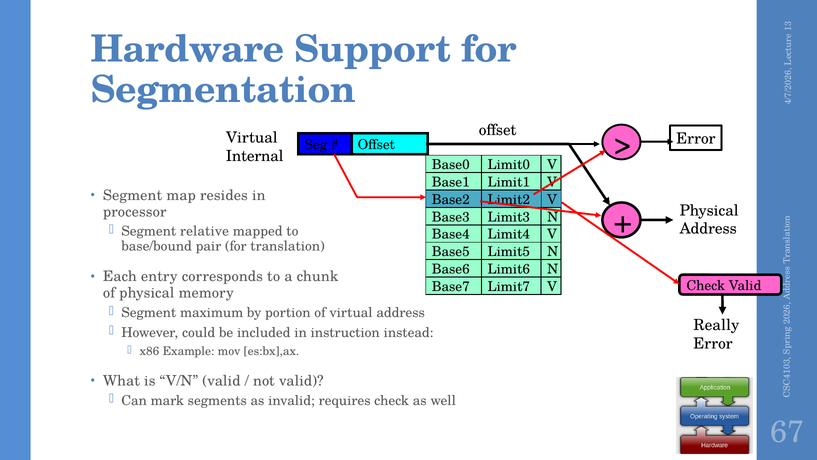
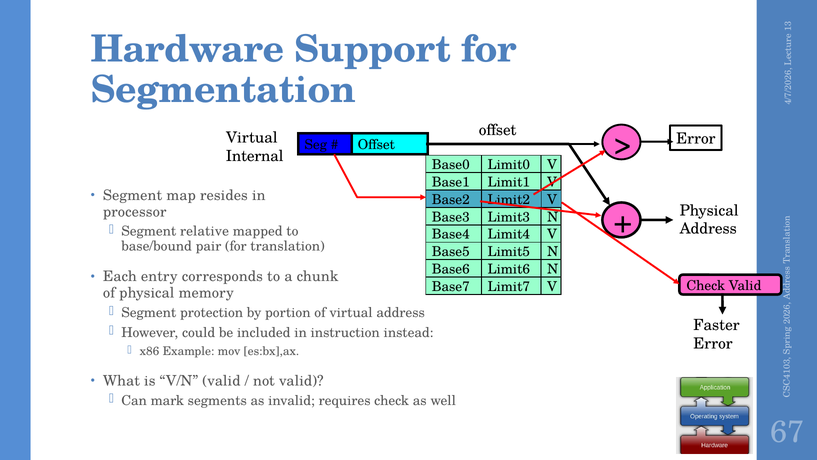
maximum: maximum -> protection (212, 312)
Really: Really -> Faster (716, 325)
